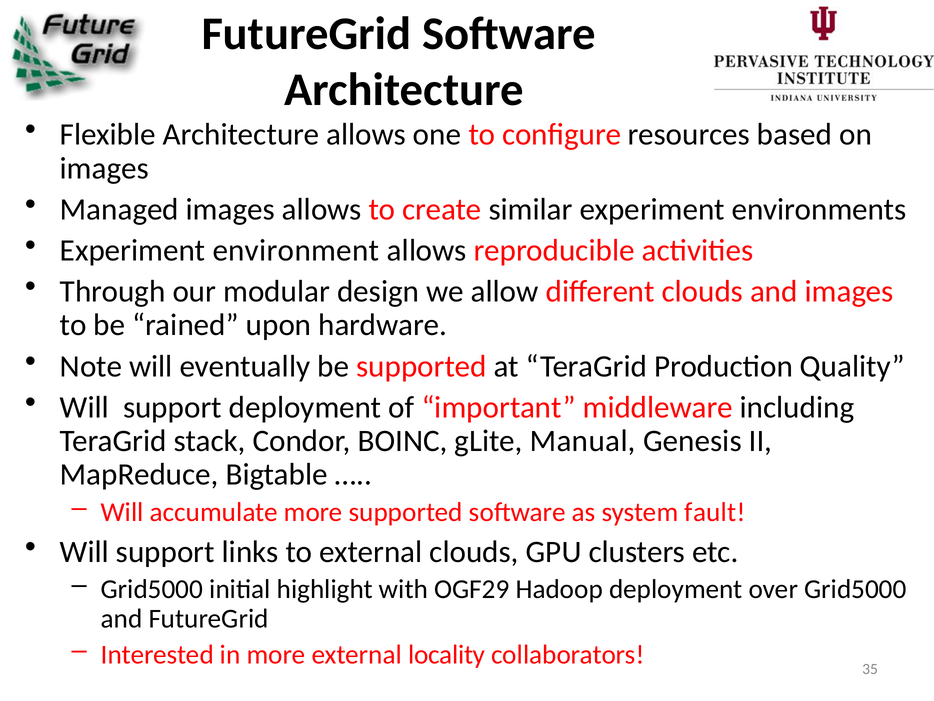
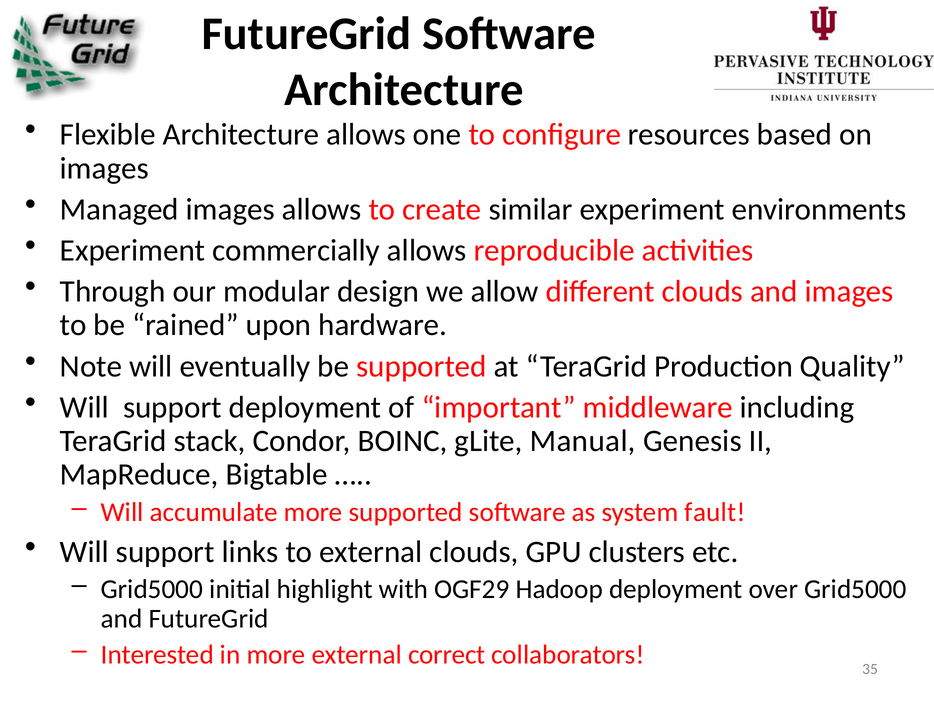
environment: environment -> commercially (296, 250)
locality: locality -> correct (447, 654)
